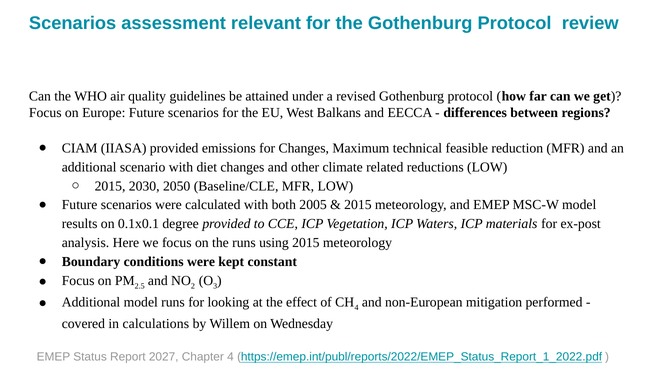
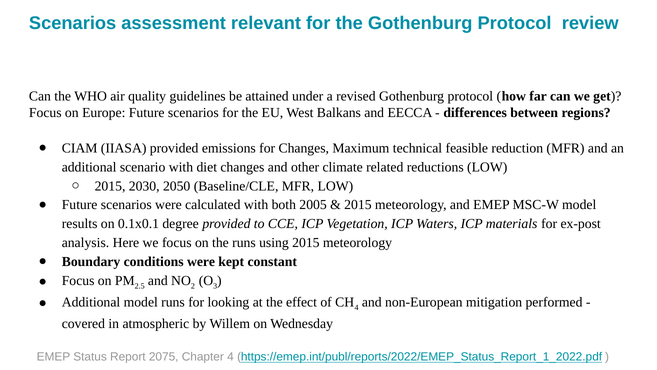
calculations: calculations -> atmospheric (156, 323)
2027: 2027 -> 2075 (164, 356)
